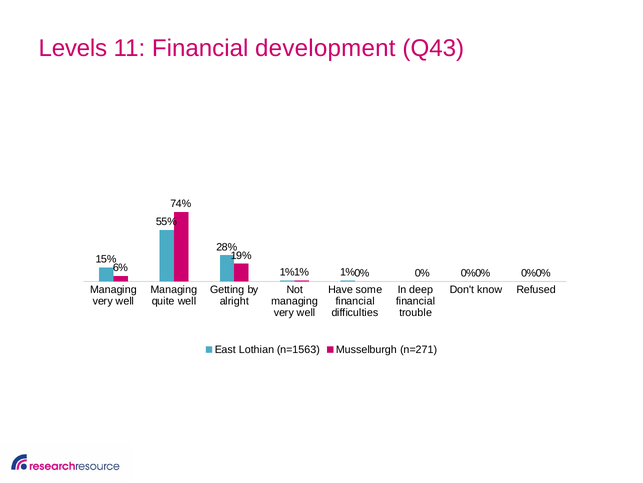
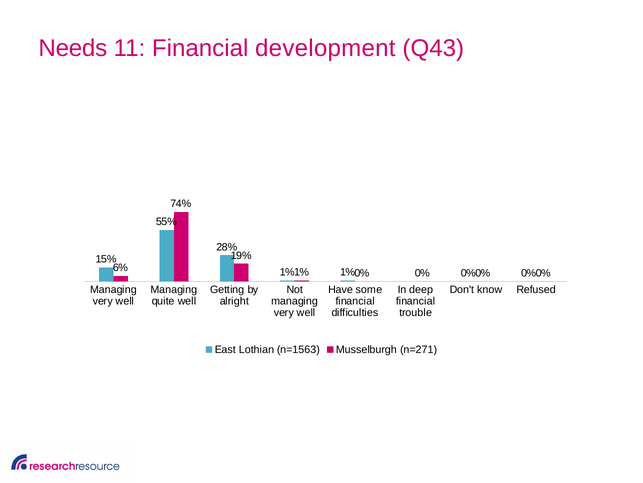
Levels: Levels -> Needs (73, 48)
